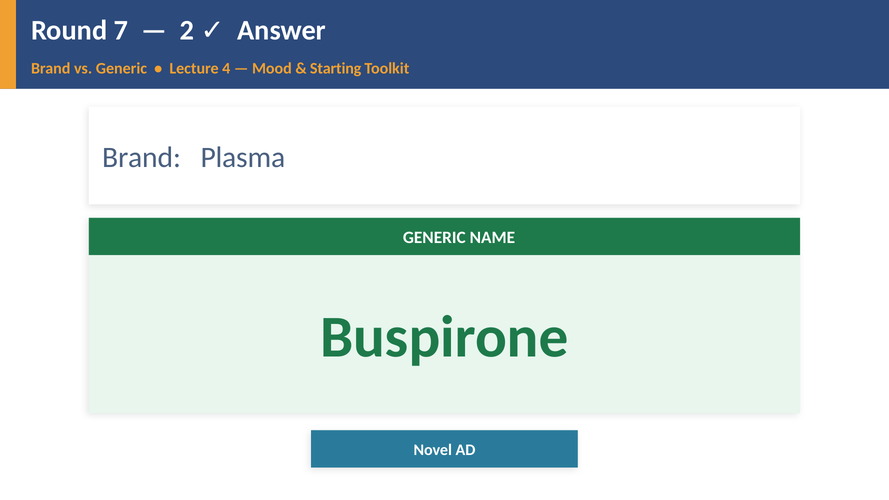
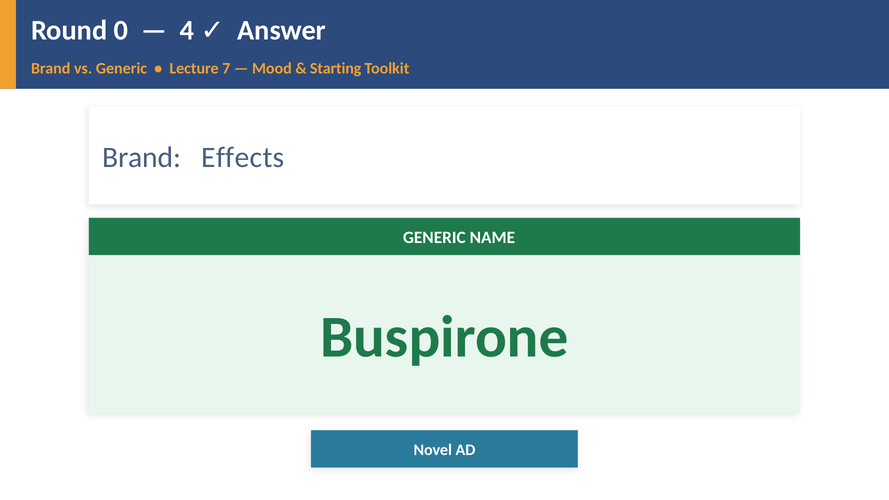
7: 7 -> 0 (121, 30)
2: 2 -> 4 (187, 30)
4: 4 -> 7 (226, 69)
Plasma: Plasma -> Effects (243, 158)
